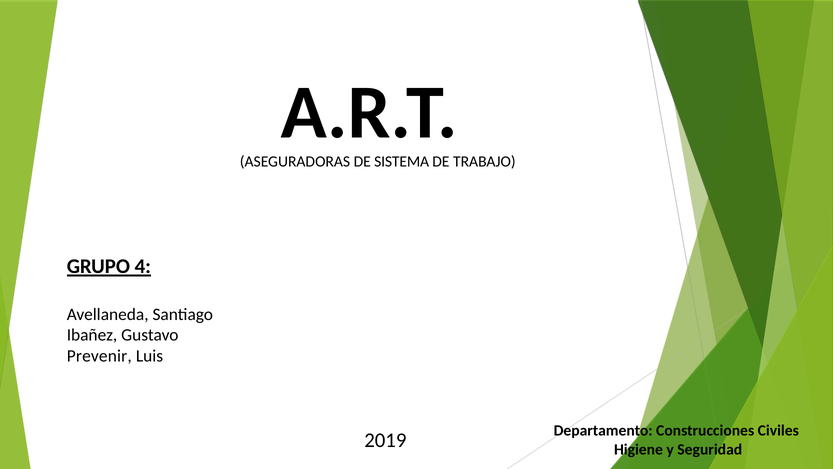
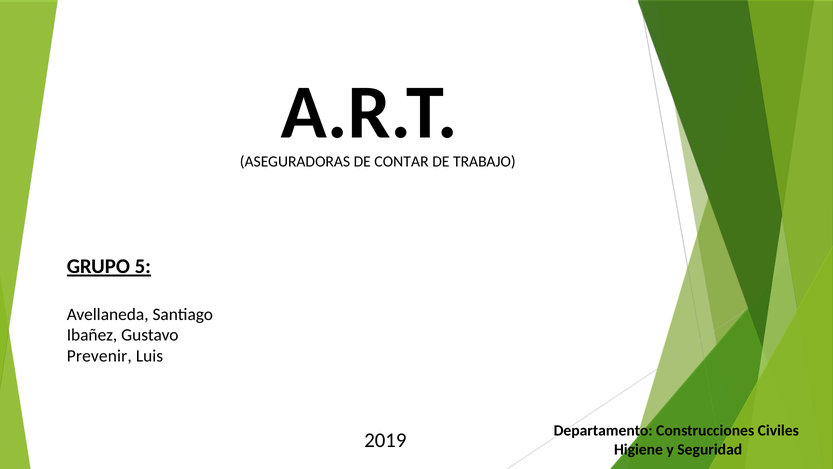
SISTEMA: SISTEMA -> CONTAR (402, 161)
4: 4 -> 5 (143, 266)
